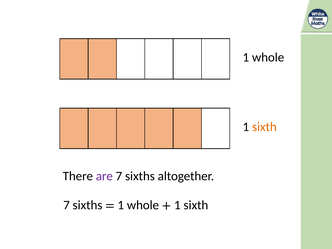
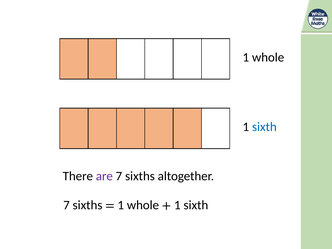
sixth colour: orange -> blue (264, 127)
